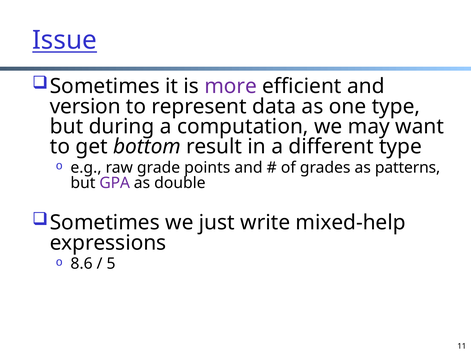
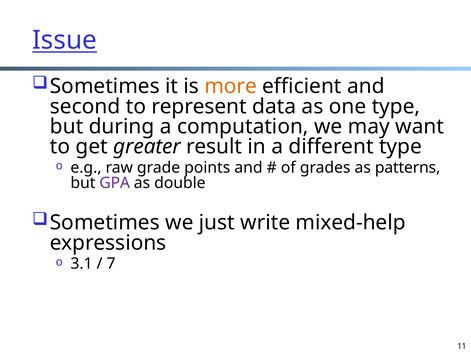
more colour: purple -> orange (231, 86)
version: version -> second (85, 106)
bottom: bottom -> greater (147, 146)
8.6: 8.6 -> 3.1 (82, 263)
5: 5 -> 7 (111, 263)
